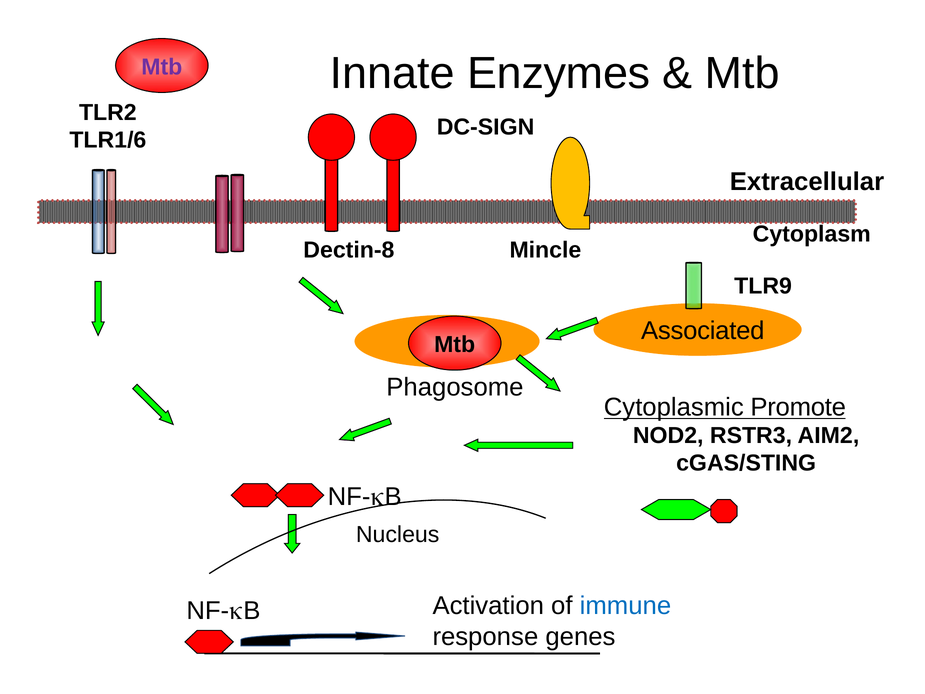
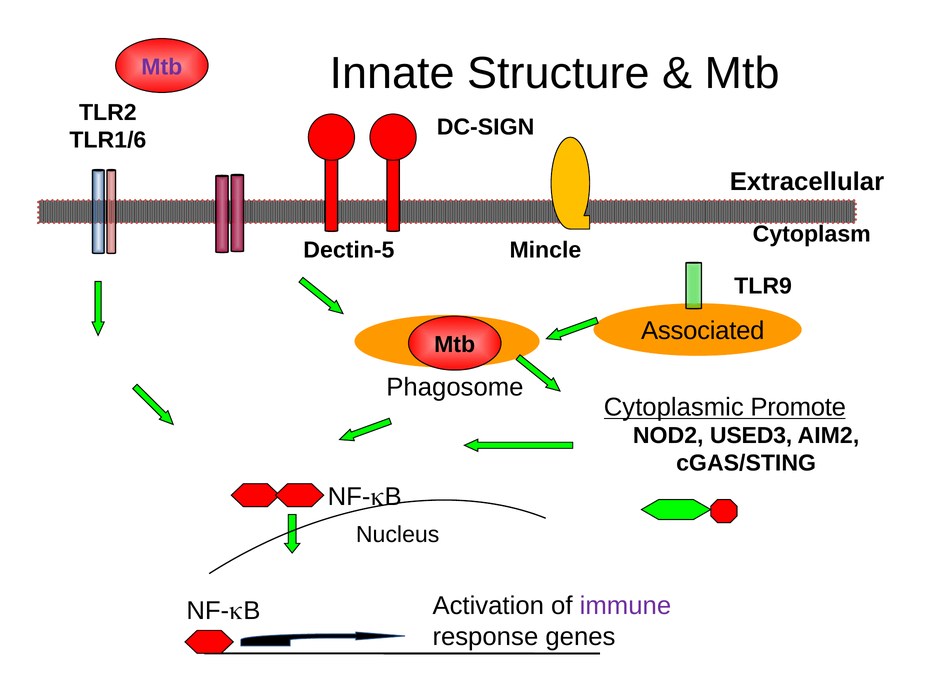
Enzymes: Enzymes -> Structure (559, 73)
Dectin-8: Dectin-8 -> Dectin-5 (349, 250)
RSTR3: RSTR3 -> USED3 (751, 435)
immune colour: blue -> purple (625, 605)
